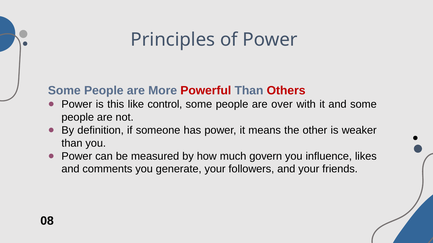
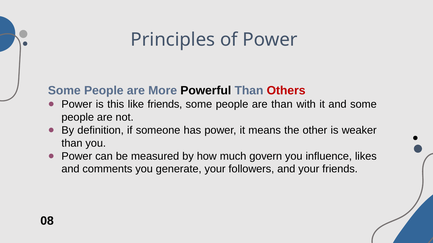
Powerful colour: red -> black (206, 91)
like control: control -> friends (165, 105)
are over: over -> than (282, 105)
